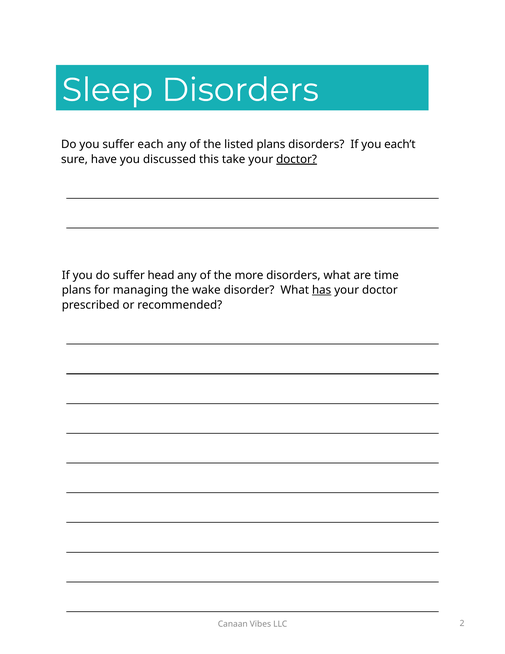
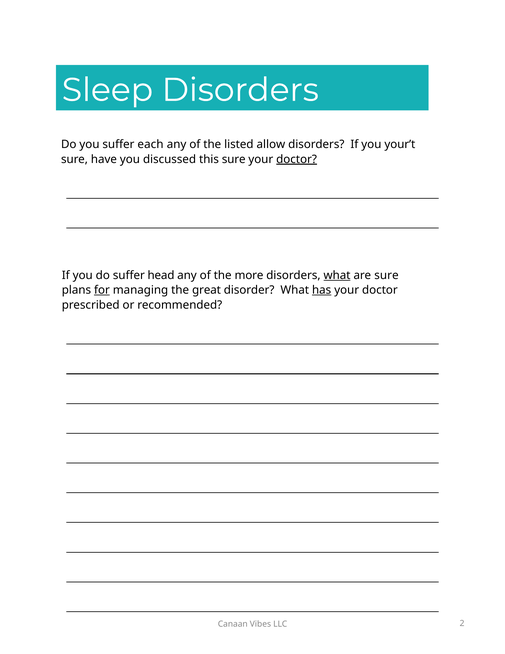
listed plans: plans -> allow (271, 144)
each’t: each’t -> your’t (400, 144)
this take: take -> sure (234, 159)
what underline: none -> present (337, 275)
are time: time -> sure (386, 275)
for underline: none -> present (102, 290)
wake: wake -> great (206, 290)
